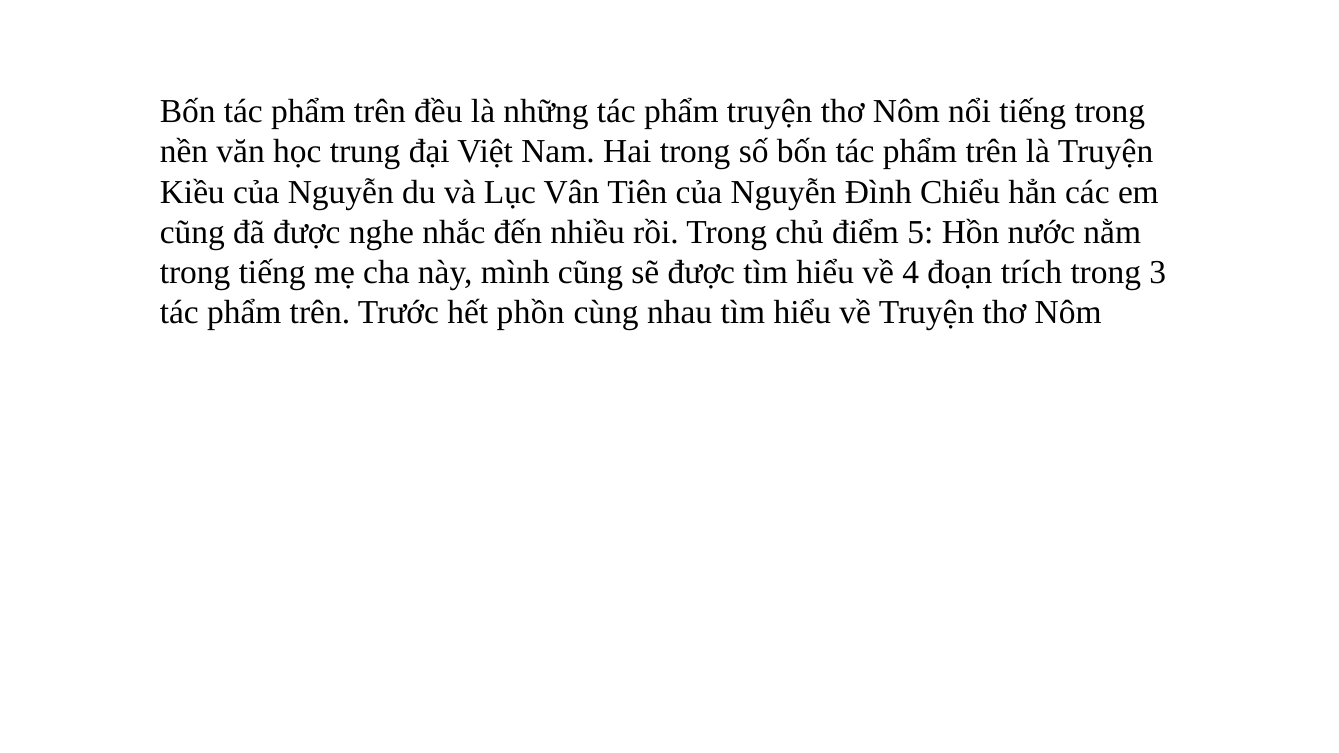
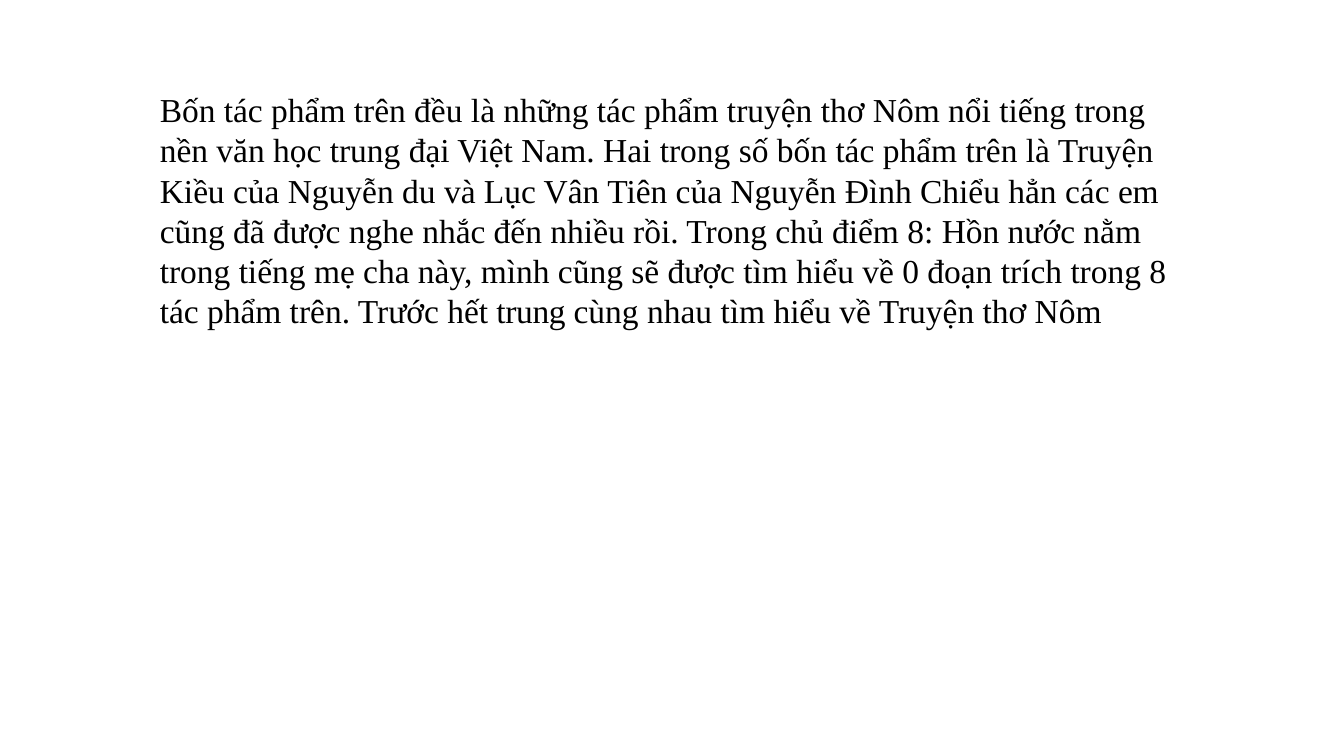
điểm 5: 5 -> 8 (920, 232)
4: 4 -> 0 (911, 272)
trong 3: 3 -> 8 (1158, 272)
hết phồn: phồn -> trung (531, 313)
